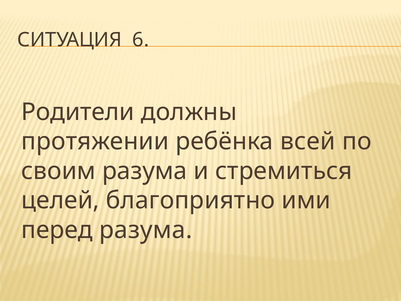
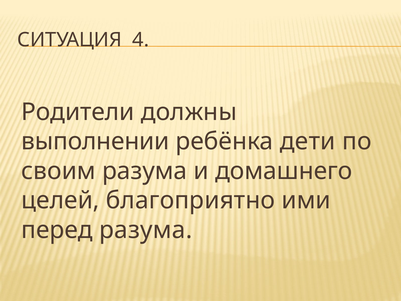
6: 6 -> 4 (141, 40)
протяжении: протяжении -> выполнении (95, 141)
всей: всей -> дети (308, 141)
стремиться: стремиться -> домашнего (284, 171)
